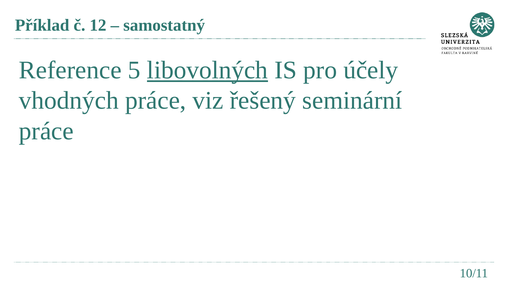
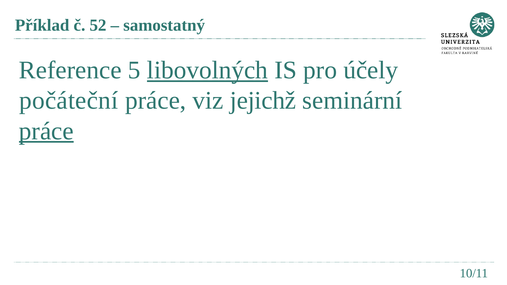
12: 12 -> 52 (98, 25)
vhodných: vhodných -> počáteční (69, 101)
řešený: řešený -> jejichž (263, 101)
práce underline: none -> present (46, 131)
